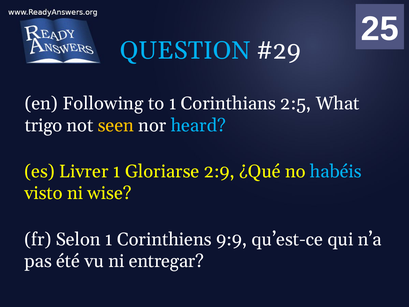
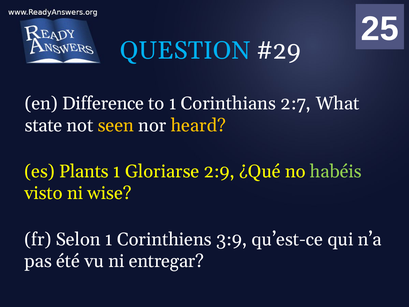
Following: Following -> Difference (103, 103)
2:5: 2:5 -> 2:7 (296, 103)
trigo: trigo -> state (44, 125)
heard colour: light blue -> yellow (198, 125)
Livrer: Livrer -> Plants (84, 171)
habéis colour: light blue -> light green (336, 171)
9:9: 9:9 -> 3:9 (232, 239)
